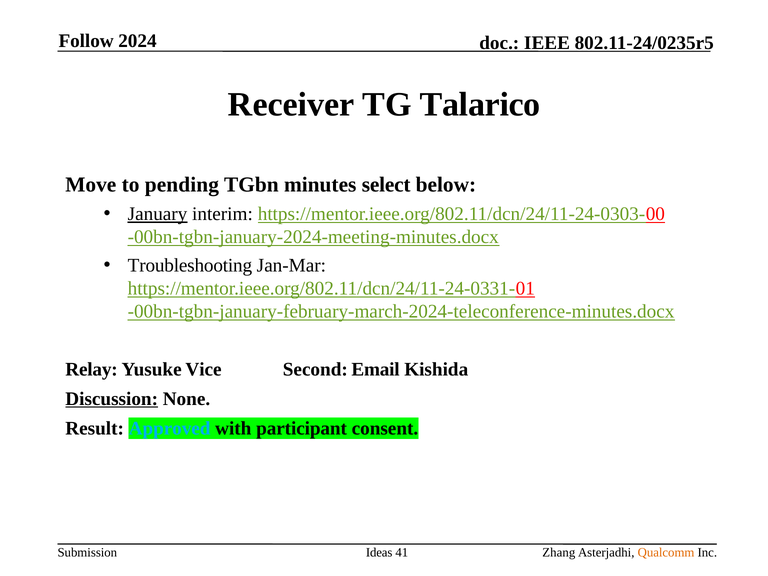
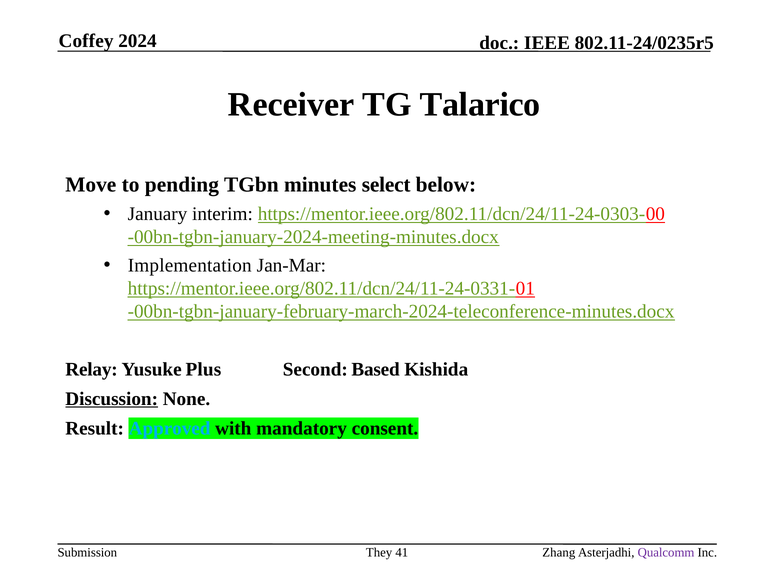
Follow: Follow -> Coffey (86, 41)
January underline: present -> none (158, 214)
Troubleshooting: Troubleshooting -> Implementation (190, 265)
Vice: Vice -> Plus (203, 369)
Email: Email -> Based (376, 369)
participant: participant -> mandatory (302, 428)
Ideas: Ideas -> They (379, 552)
Qualcomm colour: orange -> purple (666, 552)
